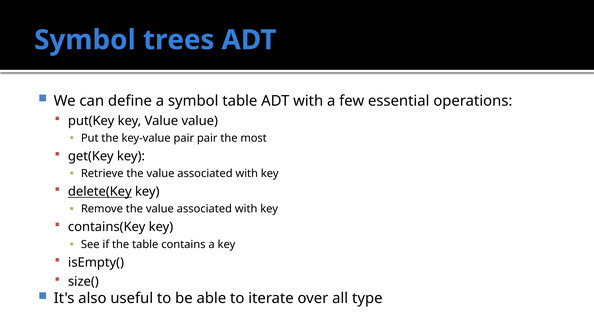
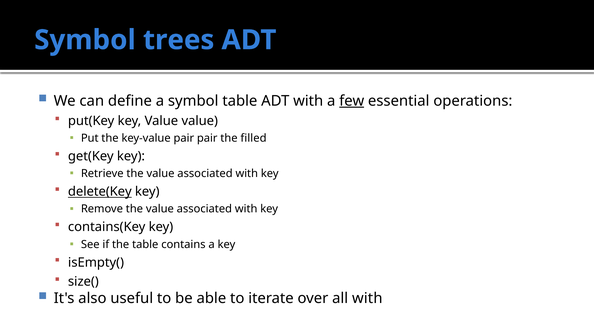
few underline: none -> present (352, 101)
most: most -> filled (253, 138)
all type: type -> with (367, 298)
